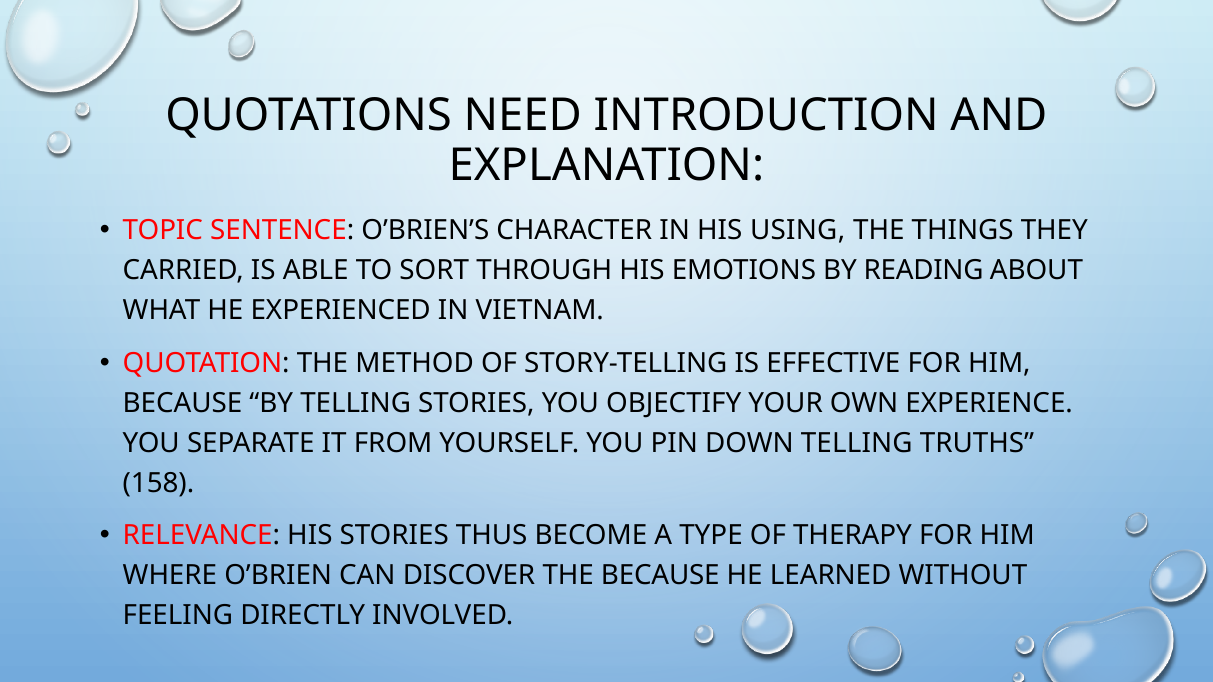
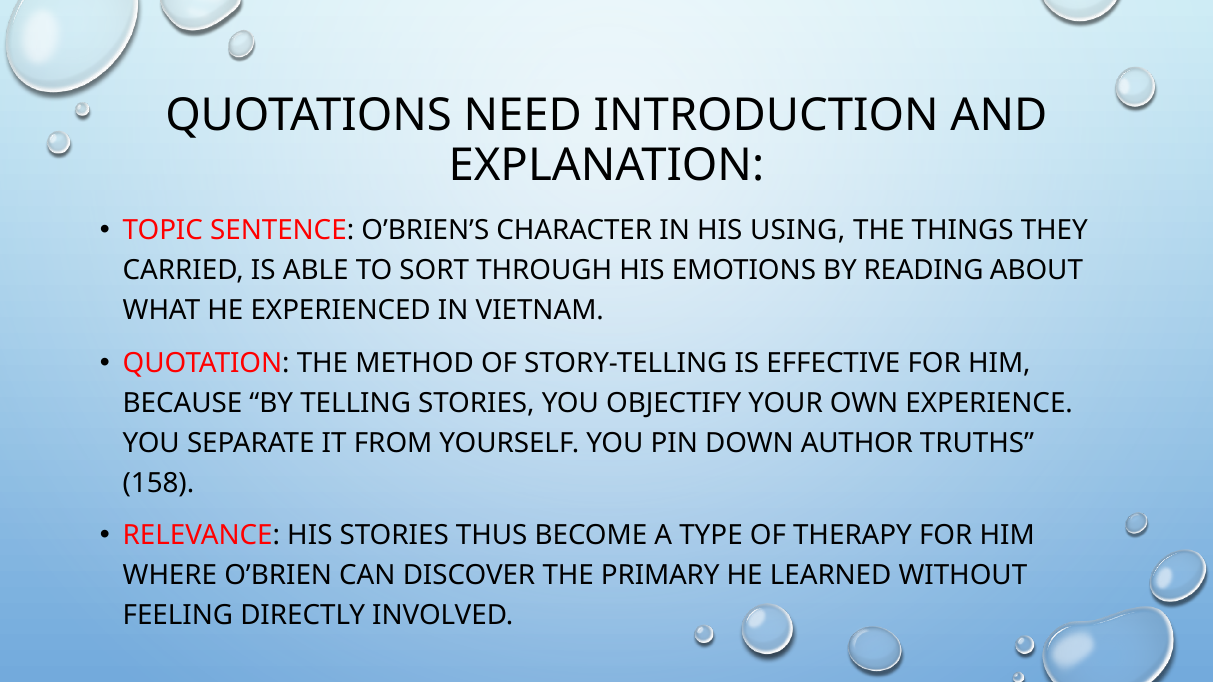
DOWN TELLING: TELLING -> AUTHOR (857, 443)
THE BECAUSE: BECAUSE -> PRIMARY (660, 576)
